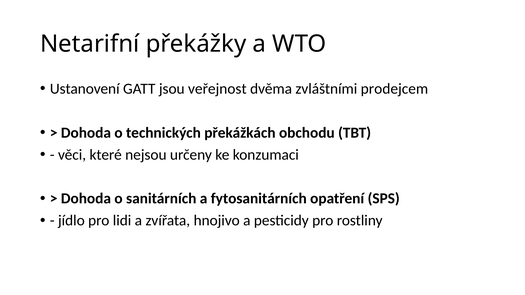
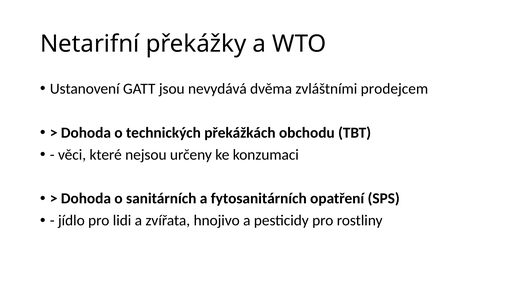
veřejnost: veřejnost -> nevydává (217, 89)
